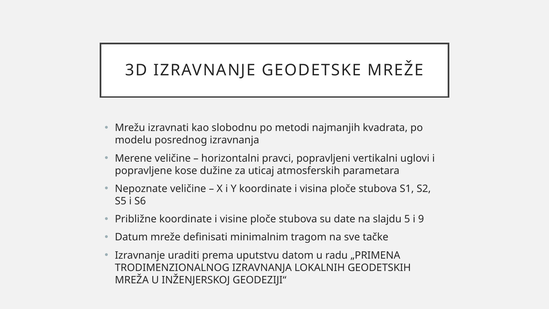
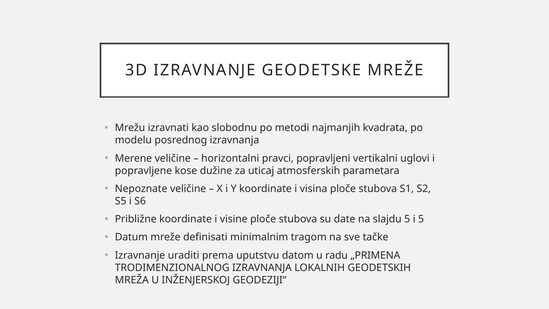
i 9: 9 -> 5 (421, 219)
